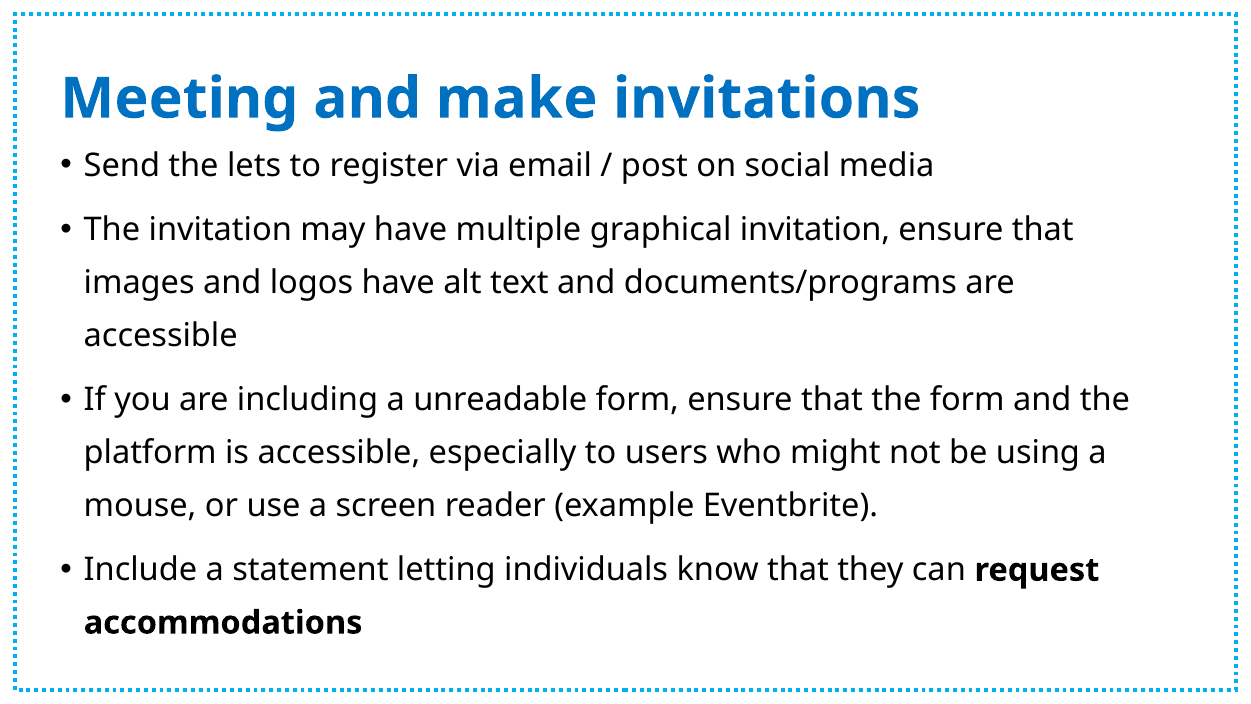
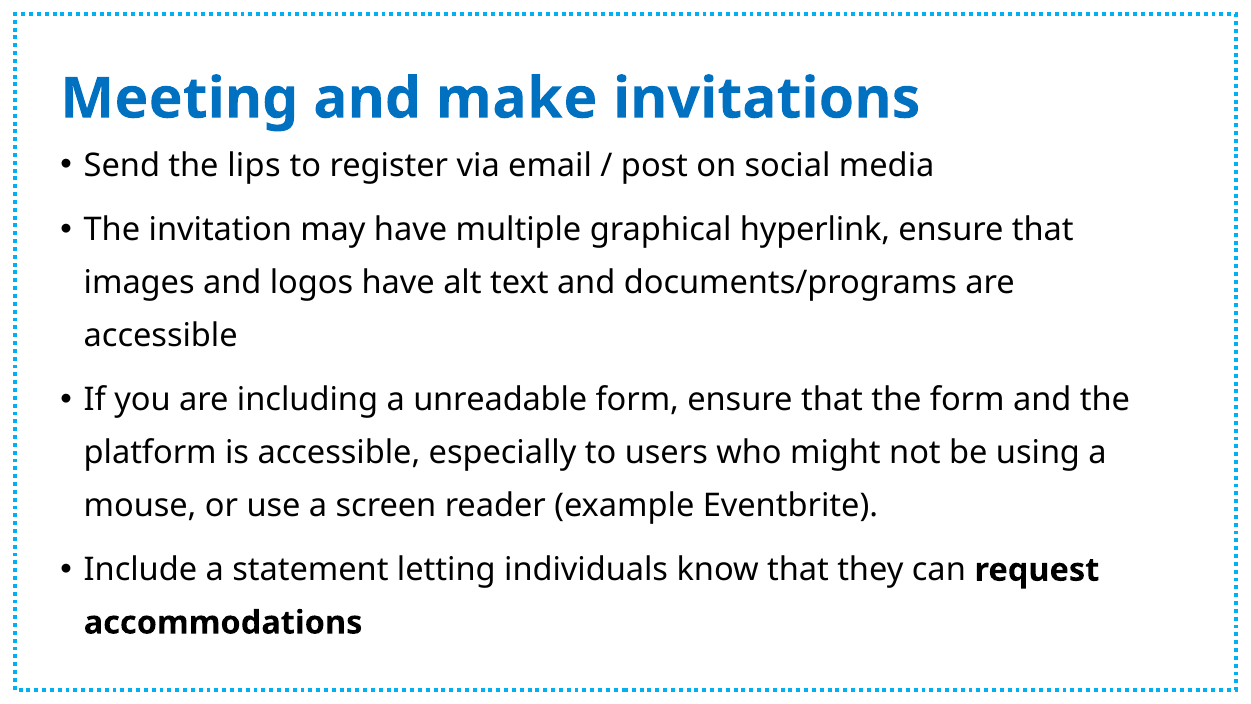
lets: lets -> lips (254, 166)
graphical invitation: invitation -> hyperlink (815, 230)
